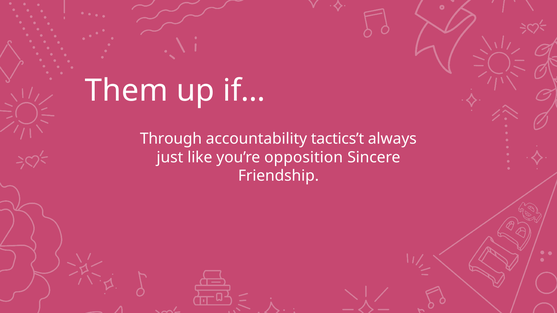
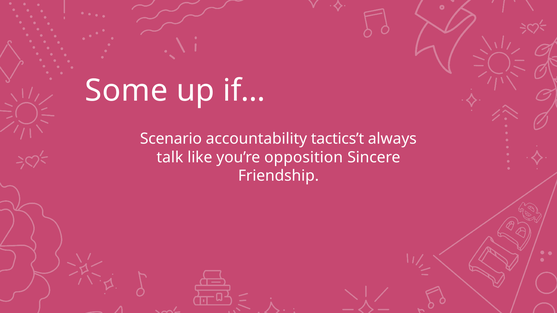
Them: Them -> Some (127, 91)
Through: Through -> Scenario (171, 139)
just: just -> talk (170, 157)
